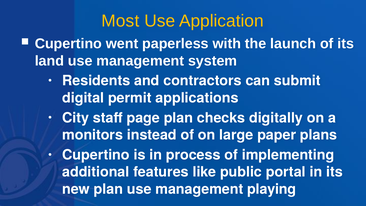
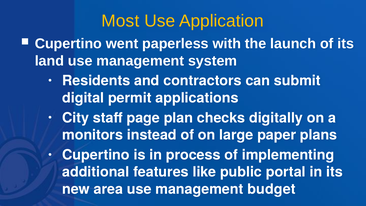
new plan: plan -> area (108, 189)
playing: playing -> budget (272, 189)
